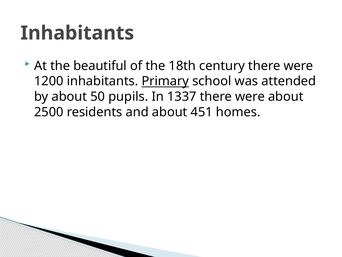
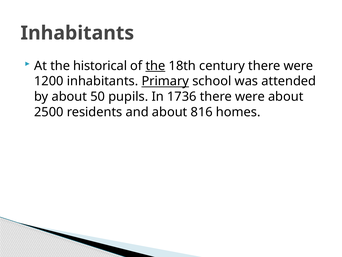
beautiful: beautiful -> historical (100, 66)
the underline: none -> present (155, 66)
1337: 1337 -> 1736 (182, 96)
451: 451 -> 816 (202, 112)
